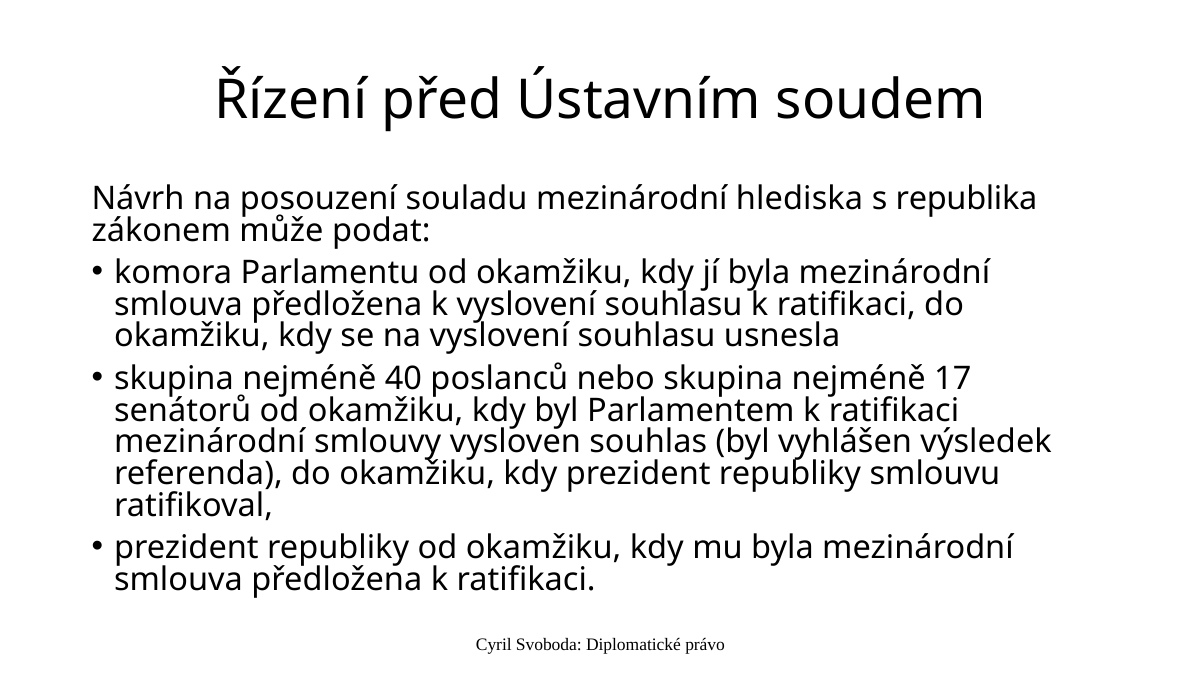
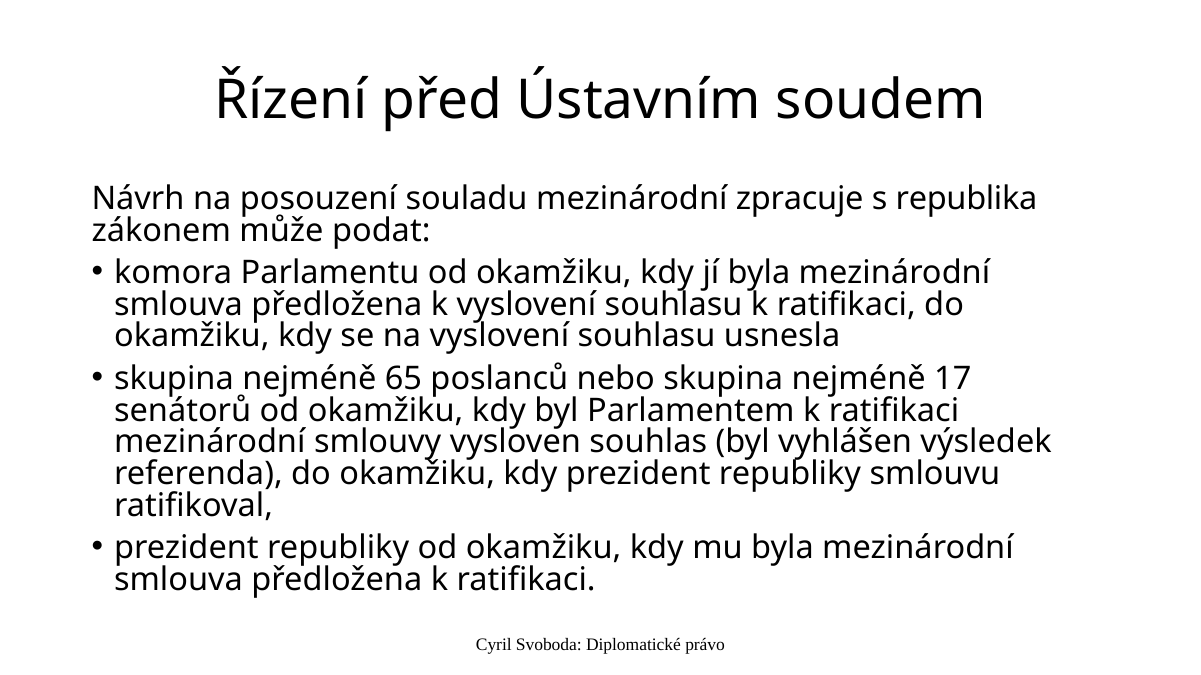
hlediska: hlediska -> zpracuje (800, 199)
40: 40 -> 65 (403, 379)
